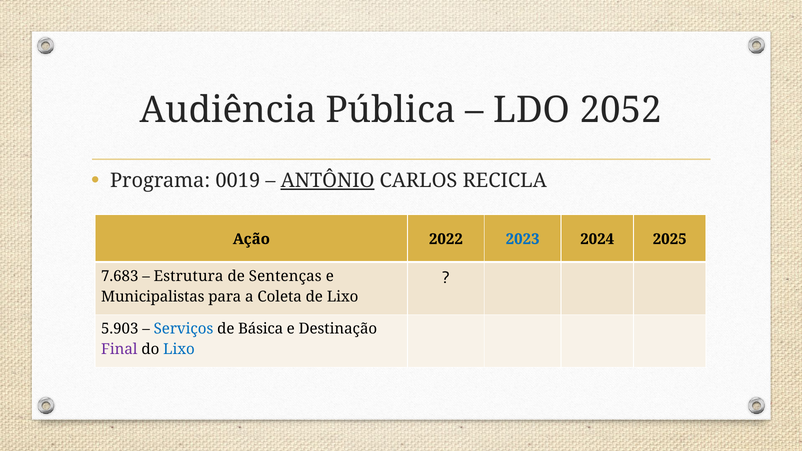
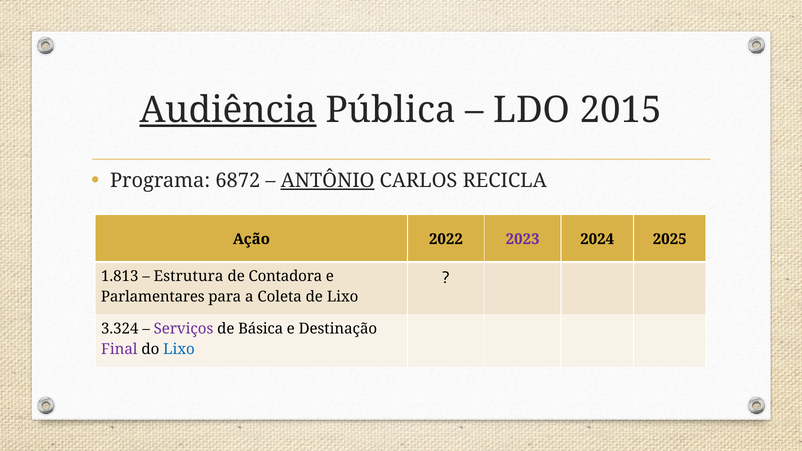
Audiência underline: none -> present (228, 110)
2052: 2052 -> 2015 (621, 110)
0019: 0019 -> 6872 (238, 181)
2023 colour: blue -> purple (523, 239)
7.683: 7.683 -> 1.813 (120, 276)
Sentenças: Sentenças -> Contadora (285, 276)
Municipalistas: Municipalistas -> Parlamentares (153, 297)
5.903: 5.903 -> 3.324 (120, 329)
Serviços colour: blue -> purple (183, 329)
